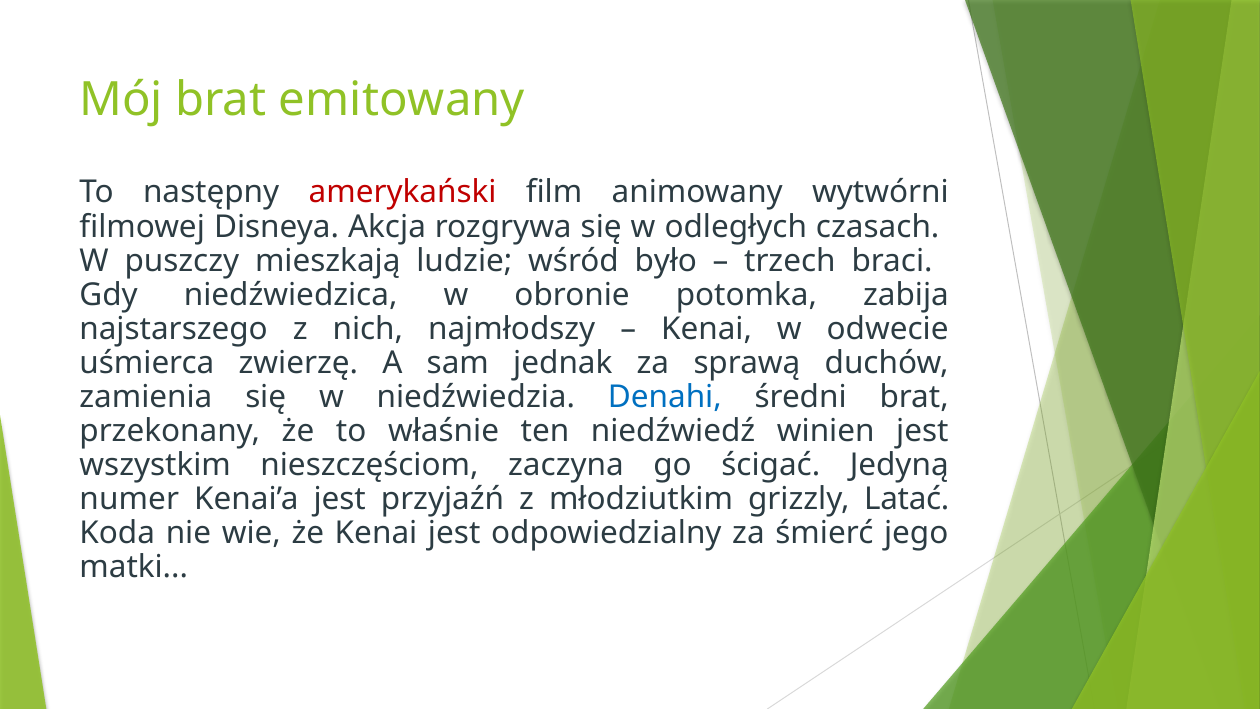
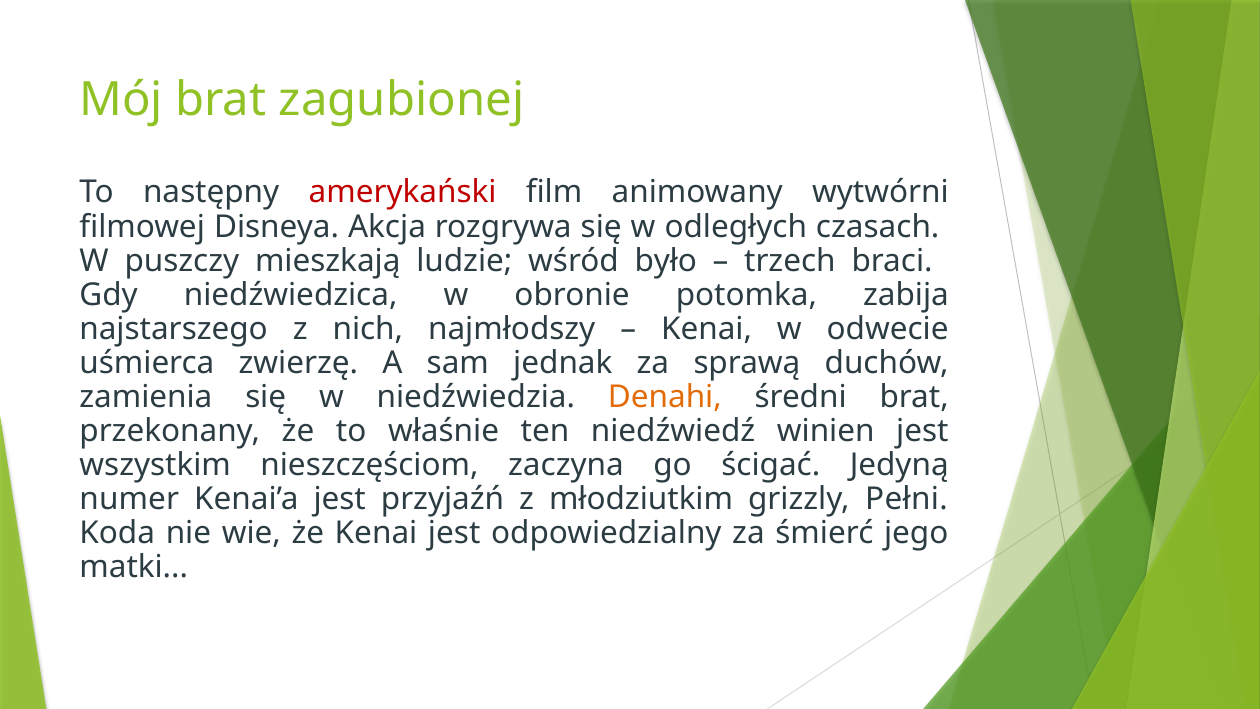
emitowany: emitowany -> zagubionej (402, 99)
Denahi colour: blue -> orange (665, 397)
Latać: Latać -> Pełni (906, 499)
